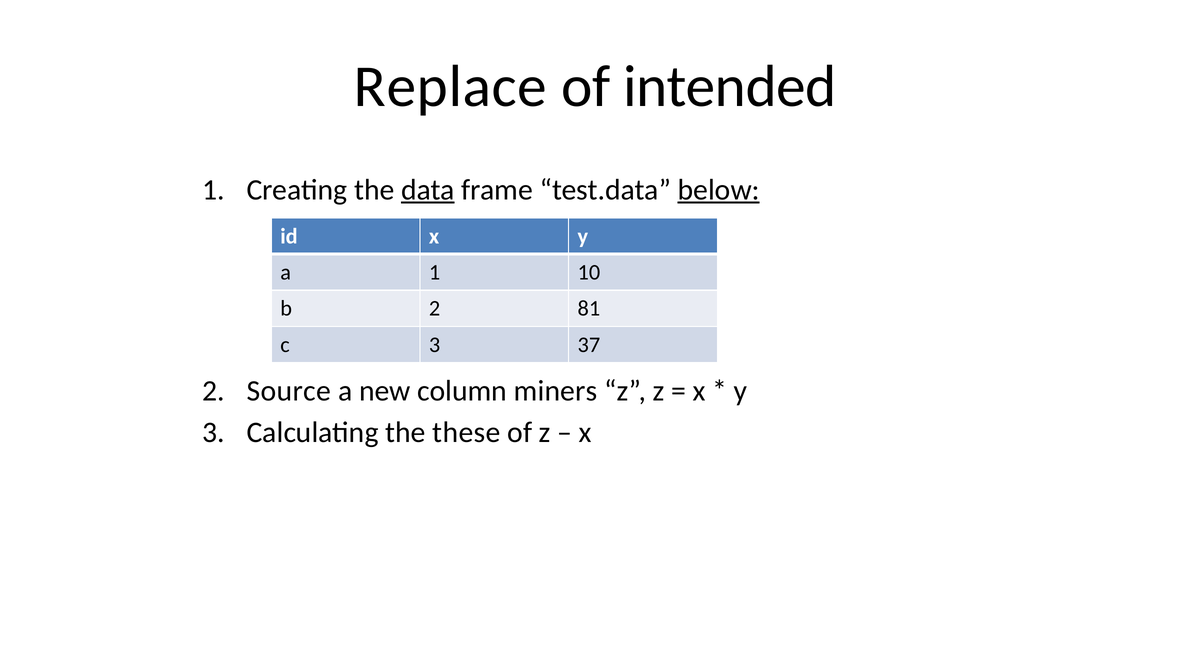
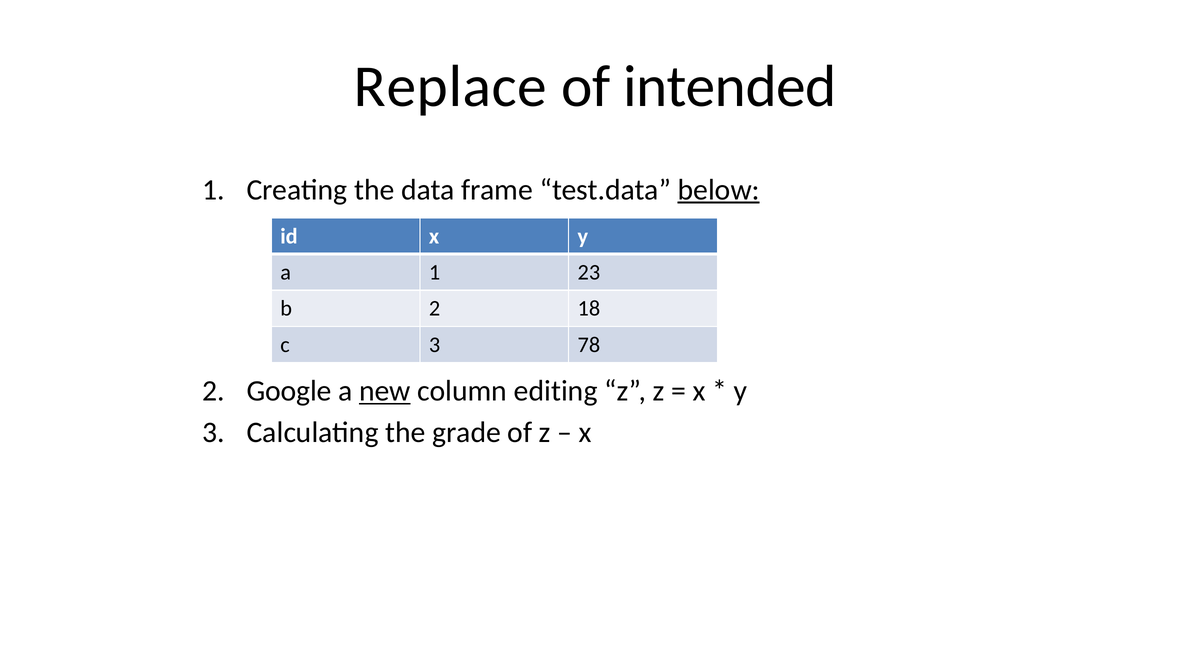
data underline: present -> none (428, 190)
10: 10 -> 23 (589, 272)
81: 81 -> 18 (589, 309)
37: 37 -> 78 (589, 345)
Source: Source -> Google (289, 391)
new underline: none -> present (385, 391)
miners: miners -> editing (556, 391)
these: these -> grade (467, 432)
